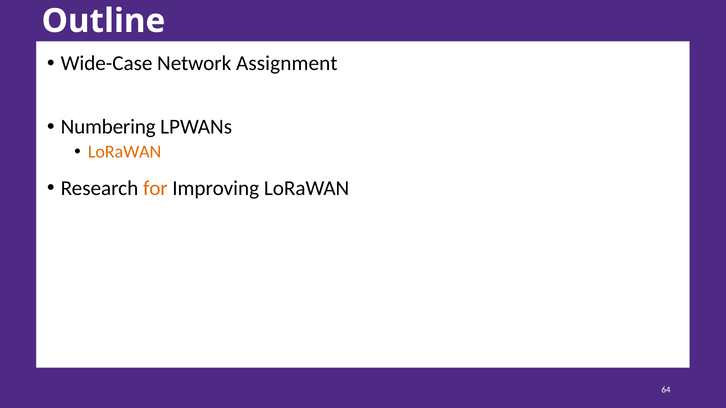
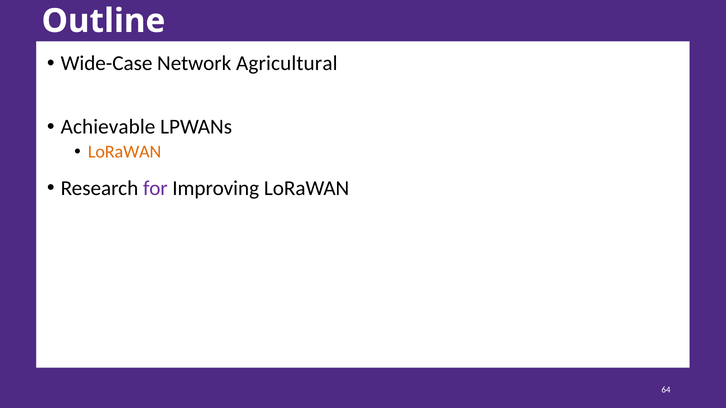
Assignment: Assignment -> Agricultural (287, 64)
Numbering: Numbering -> Achievable (108, 127)
for colour: orange -> purple (155, 188)
